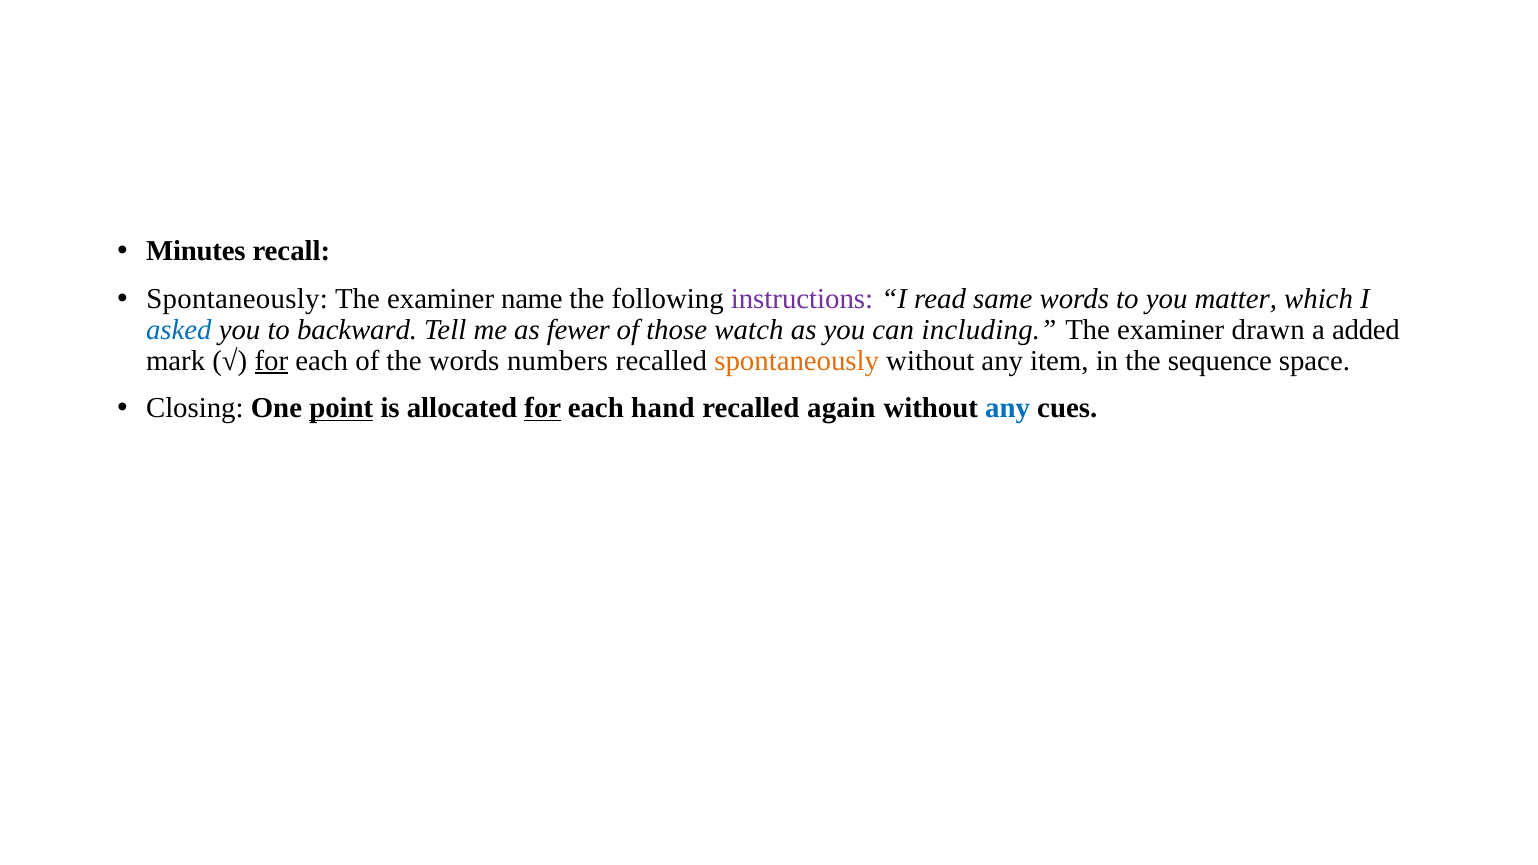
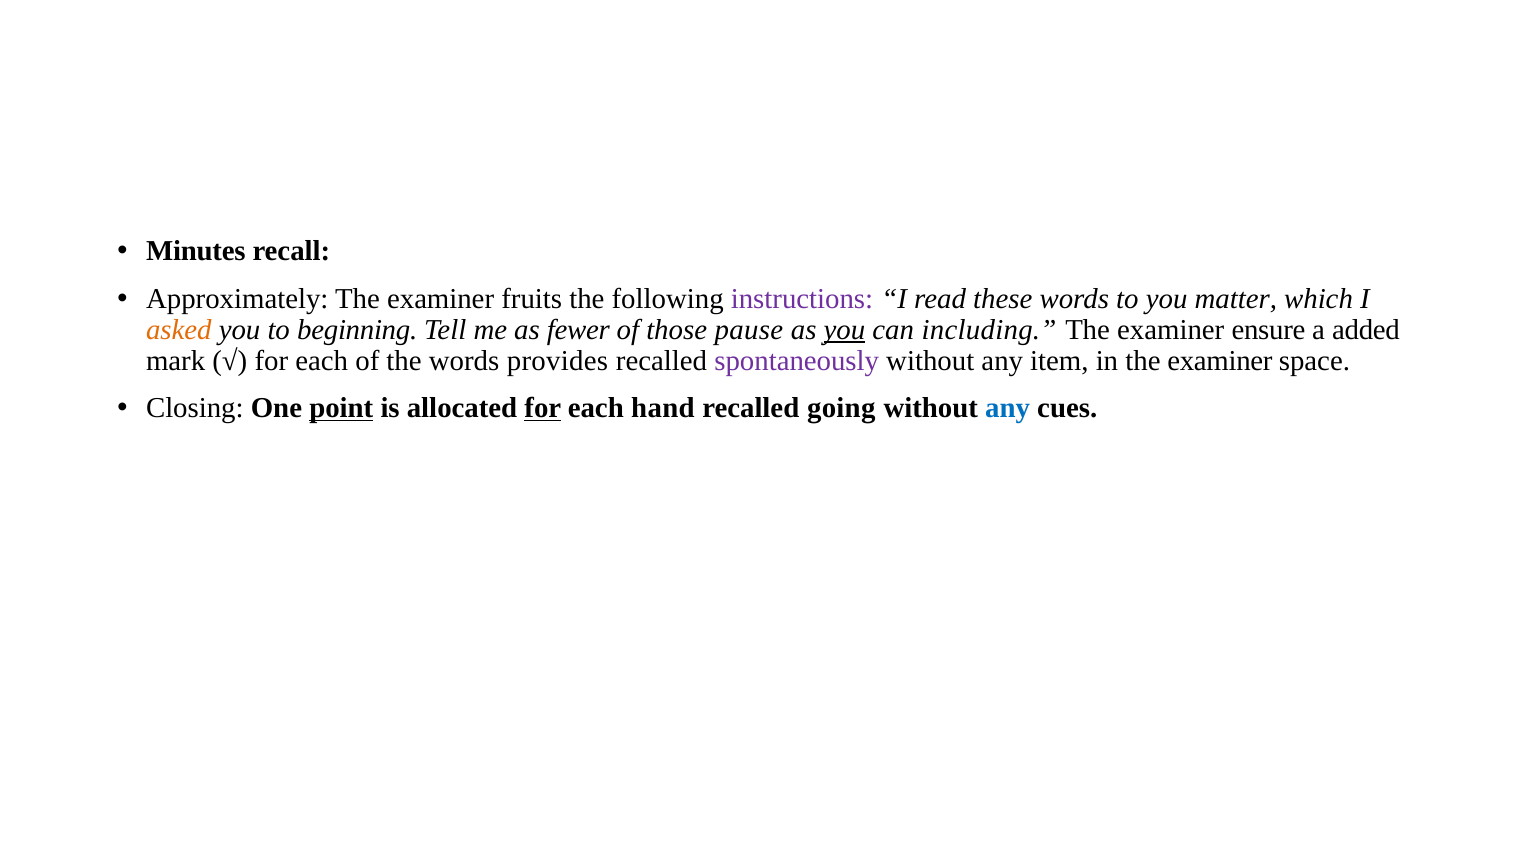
Spontaneously: Spontaneously -> Approximately (237, 299)
name: name -> fruits (532, 299)
same: same -> these (1003, 299)
asked colour: blue -> orange (179, 330)
backward: backward -> beginning (357, 330)
watch: watch -> pause (749, 330)
you underline: none -> present (844, 330)
drawn: drawn -> ensure (1268, 330)
for underline: present -> none (271, 361)
numbers: numbers -> provides (558, 361)
spontaneously colour: orange -> purple (797, 361)
in the sequence: sequence -> examiner (1220, 361)
again: again -> going (841, 408)
